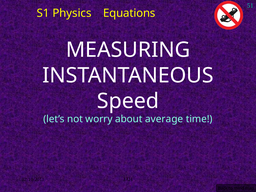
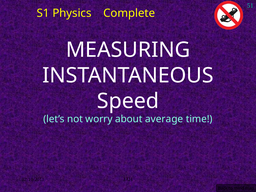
Equations: Equations -> Complete (129, 13)
